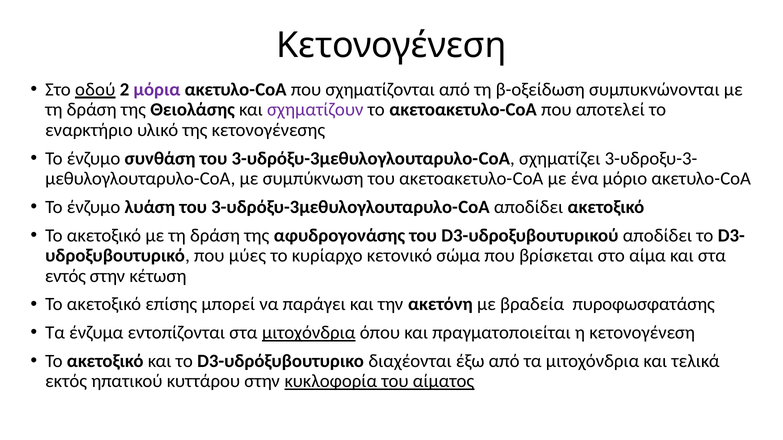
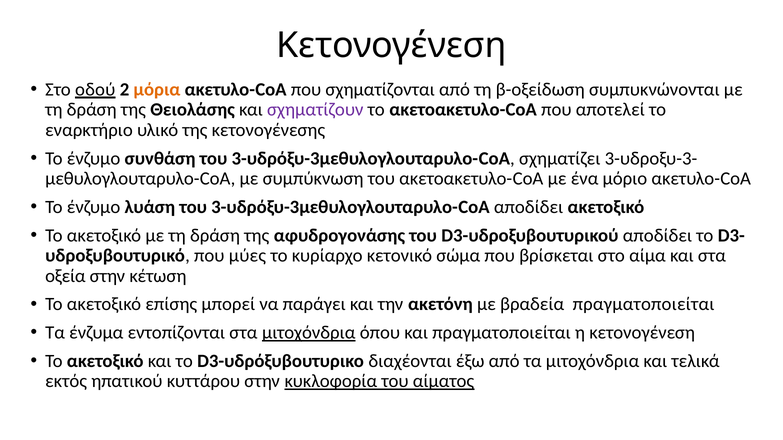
μόρια colour: purple -> orange (157, 90)
εντός: εντός -> οξεία (65, 276)
βραδεία πυροφωσφατάσης: πυροφωσφατάσης -> πραγματοποιείται (644, 305)
